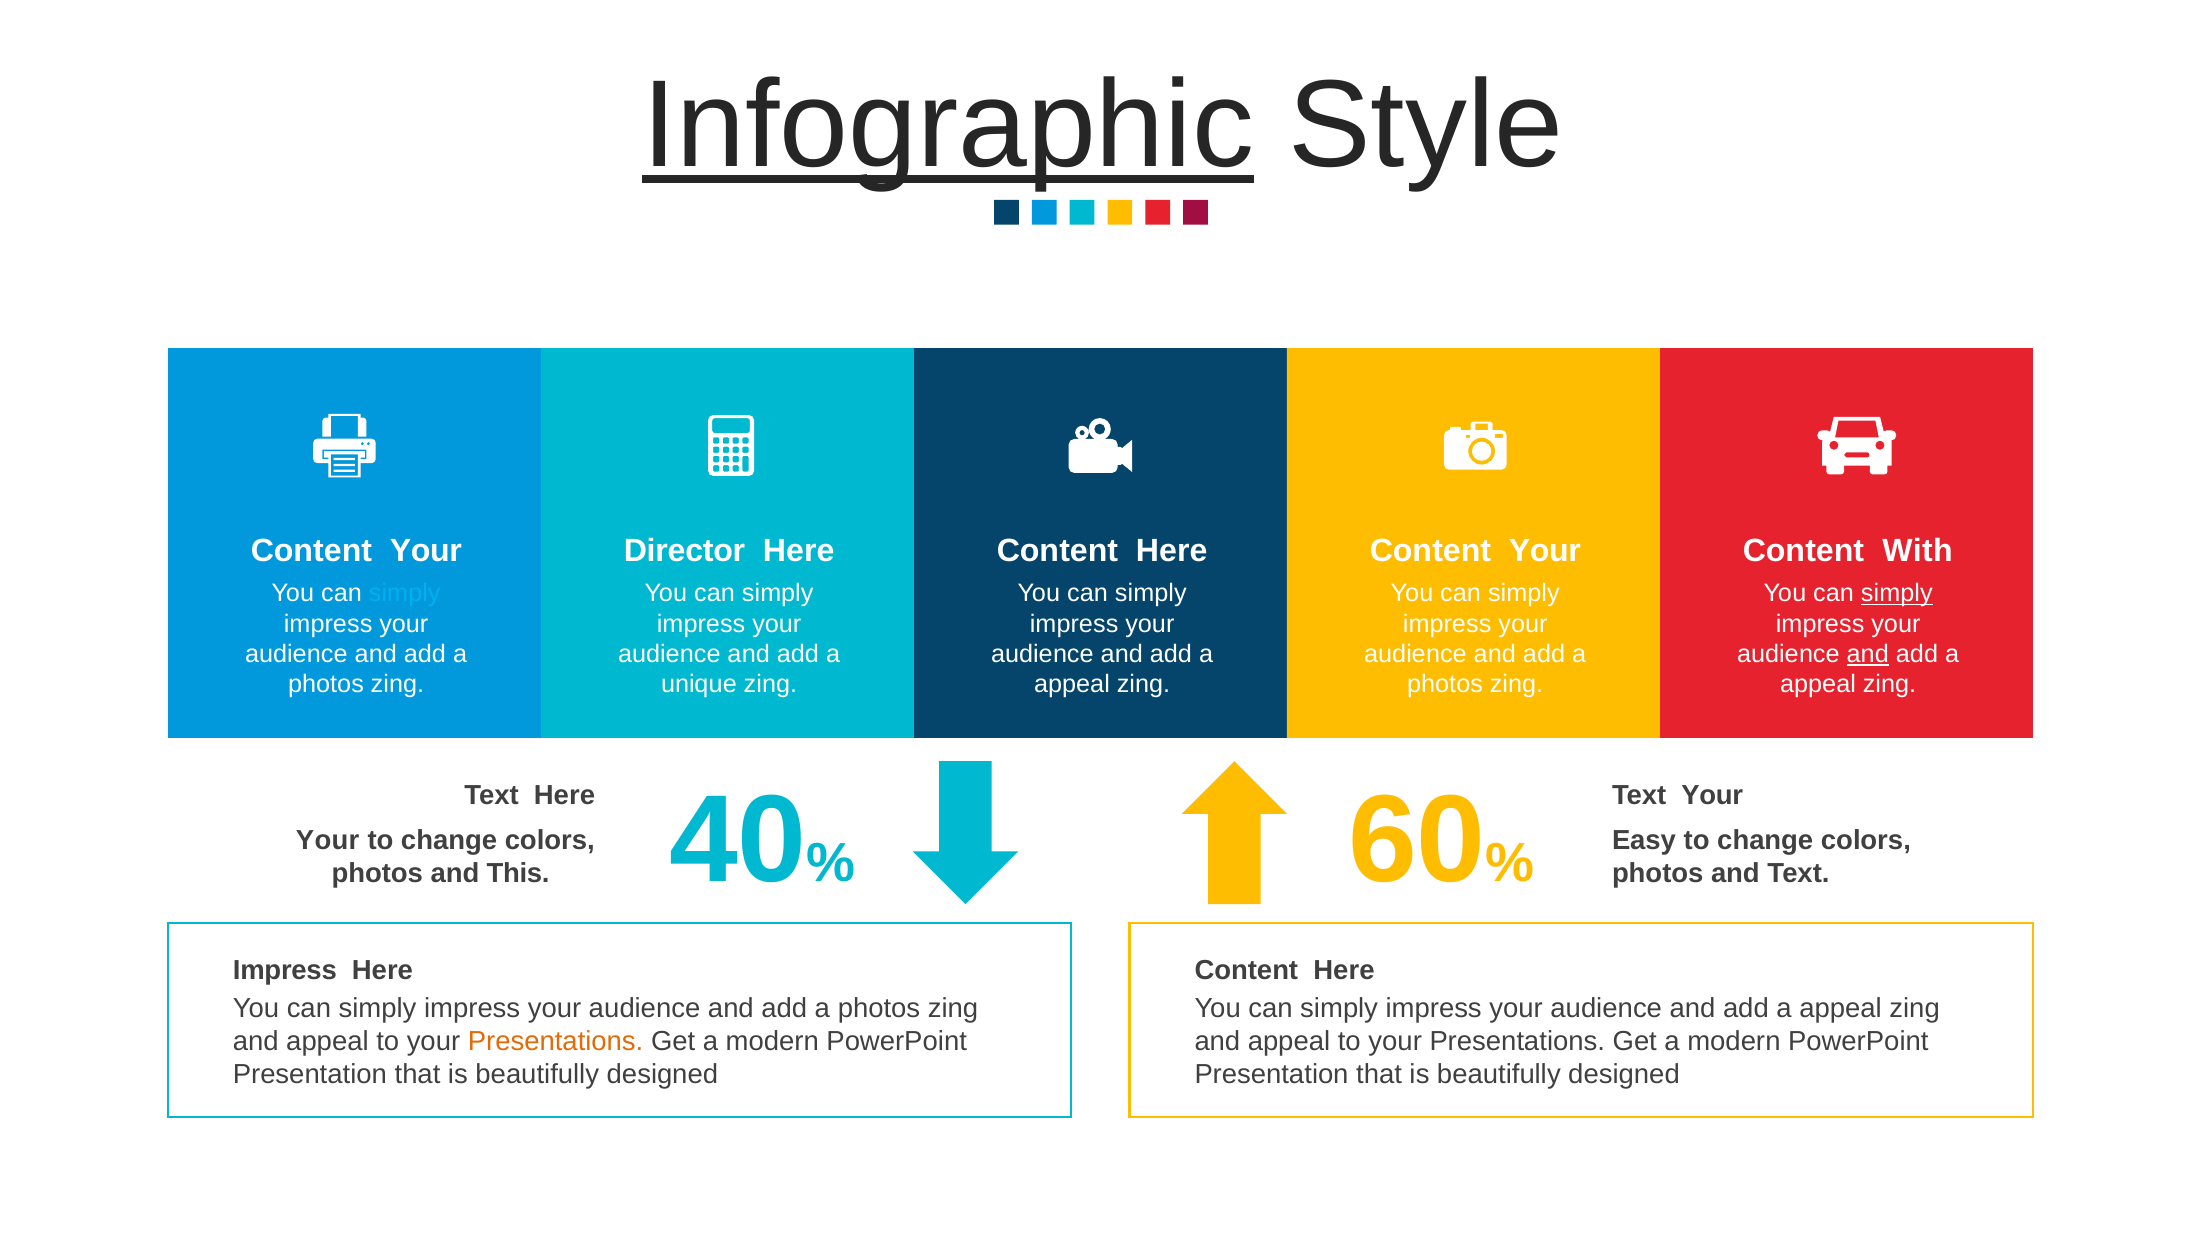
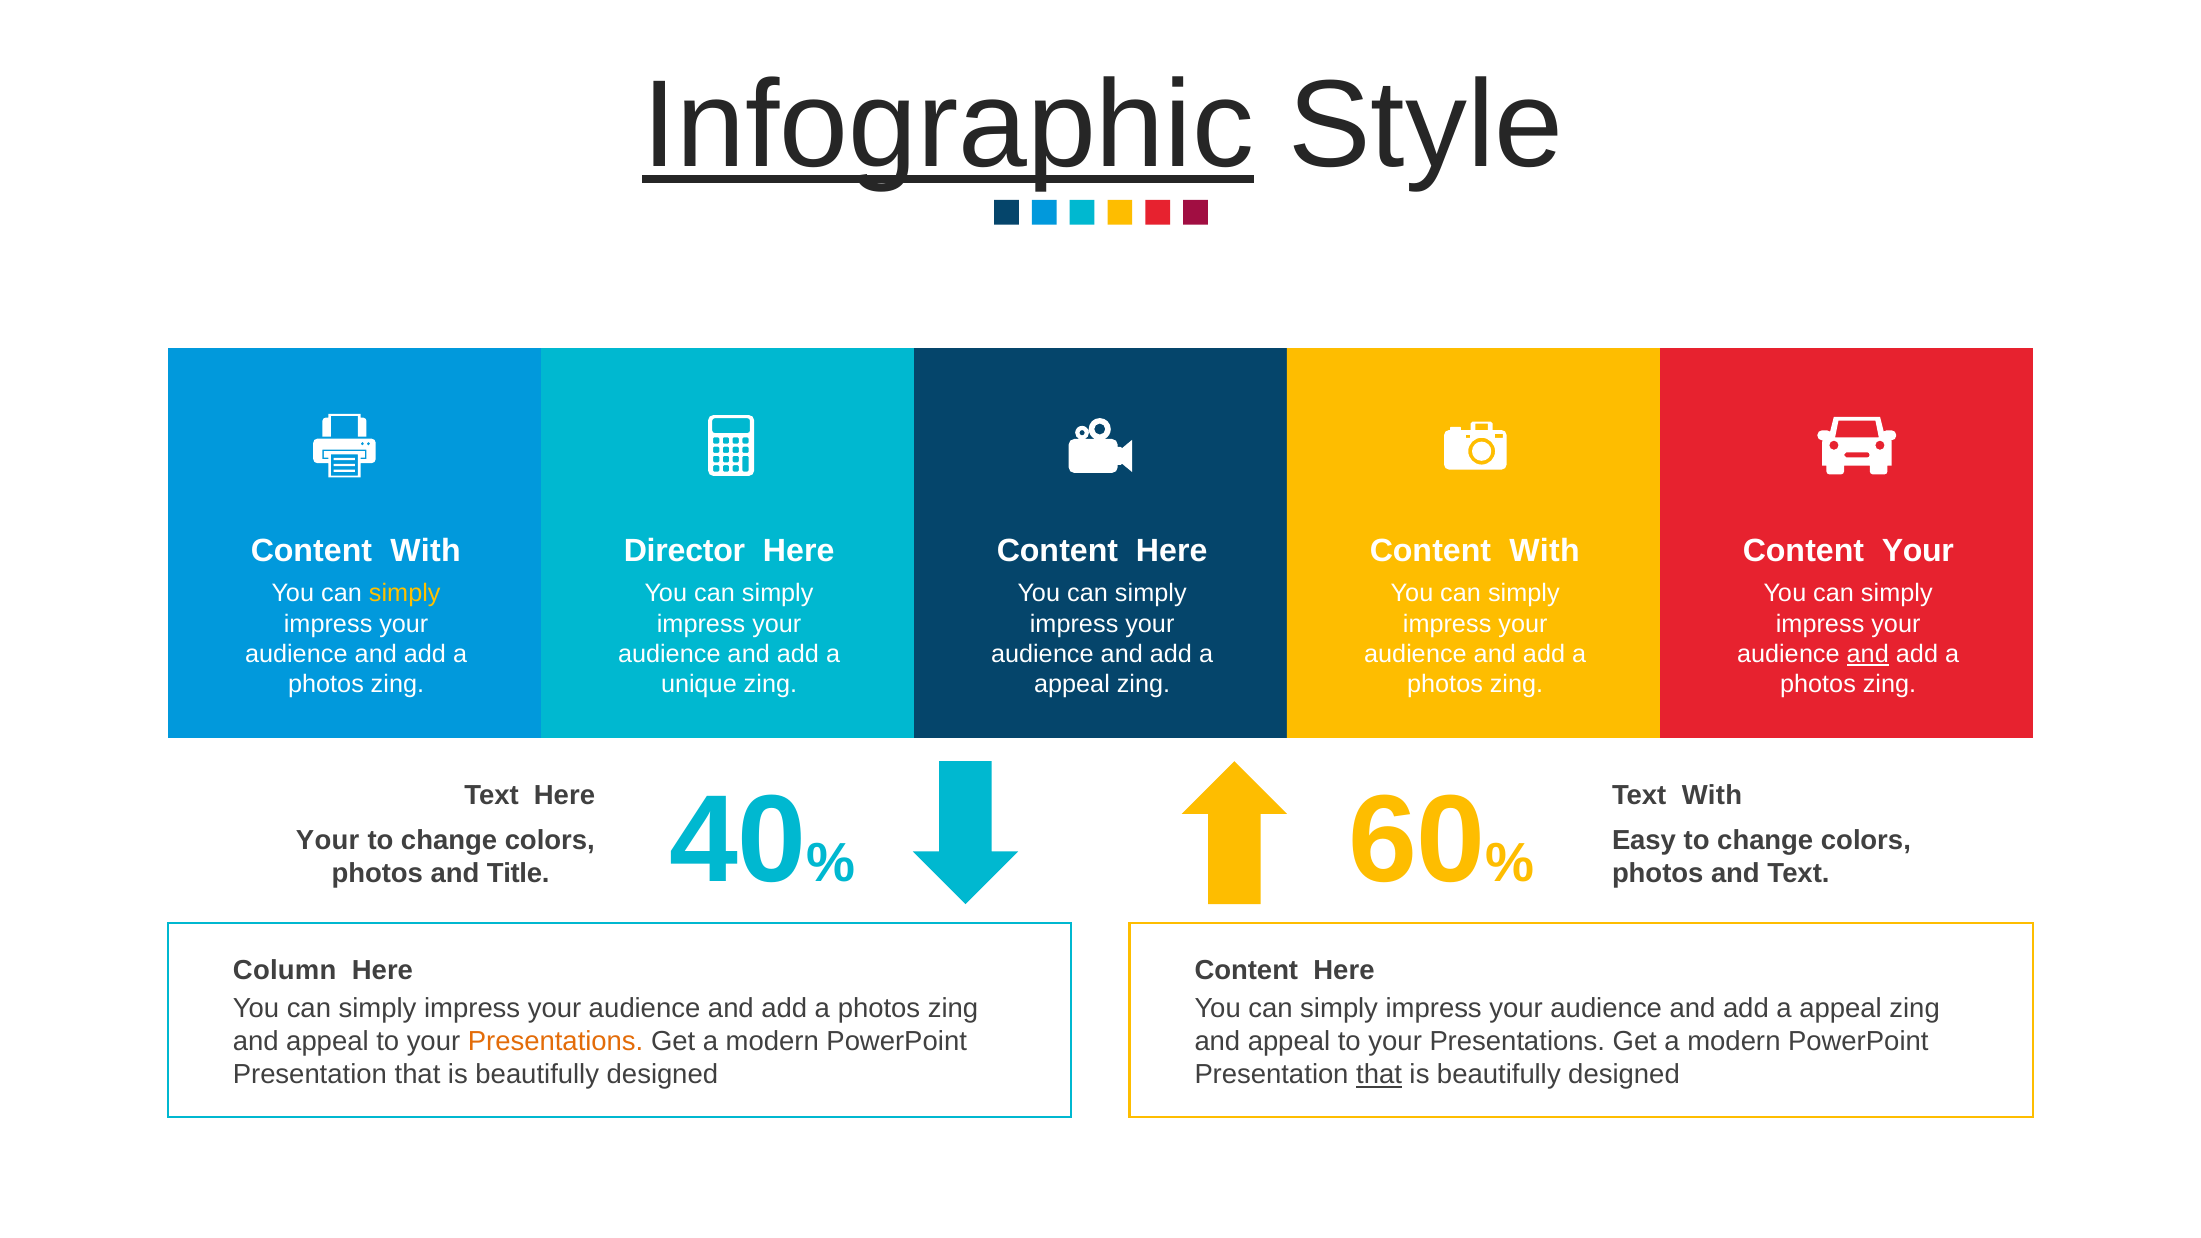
Your: Your -> With (426, 551)
Your: Your -> With (1545, 551)
Content With: With -> Your (1918, 551)
simply colour: light blue -> yellow (405, 593)
simply underline: present -> none (1897, 593)
appeal: appeal -> photos (1818, 684)
Text Your: Your -> With (1712, 795)
This: This -> Title (518, 873)
Impress: Impress -> Column (285, 970)
that underline: none -> present (1379, 1075)
